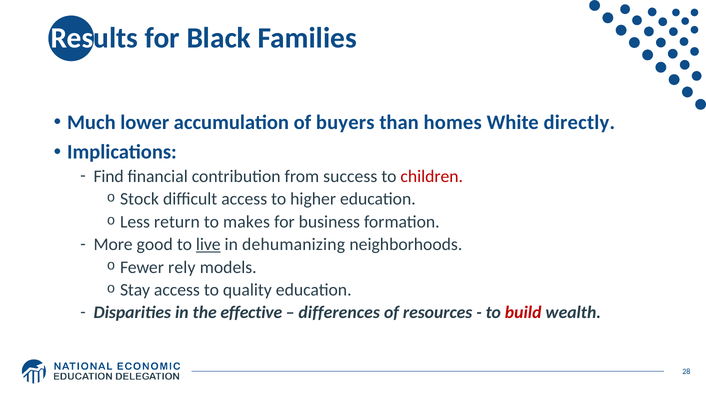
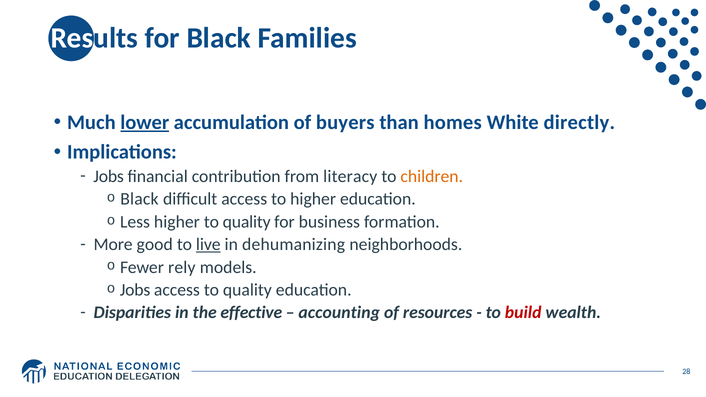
lower underline: none -> present (145, 122)
Find: Find -> Jobs (109, 176)
success: success -> literacy (350, 176)
children colour: red -> orange (432, 176)
Stock: Stock -> Black (139, 199)
Less return: return -> higher (177, 222)
makes: makes -> quality (247, 222)
Stay: Stay -> Jobs (135, 290)
differences: differences -> accounting (339, 313)
